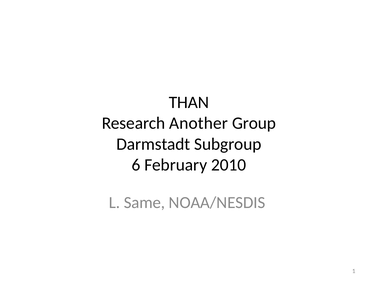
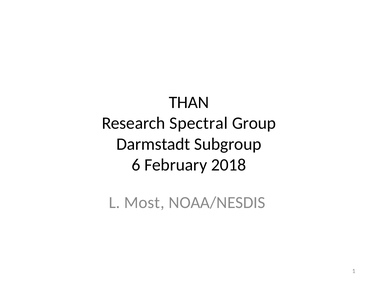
Another: Another -> Spectral (199, 123)
2010: 2010 -> 2018 (229, 165)
Same: Same -> Most (144, 202)
